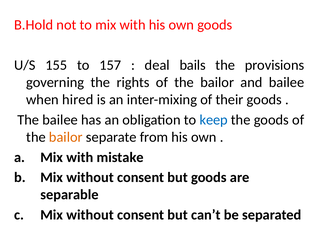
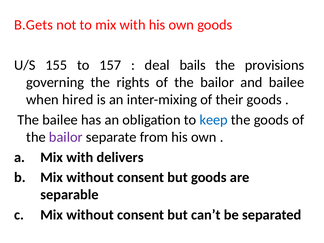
B.Hold: B.Hold -> B.Gets (34, 25)
bailor colour: orange -> purple (66, 137)
mistake: mistake -> delivers (120, 157)
